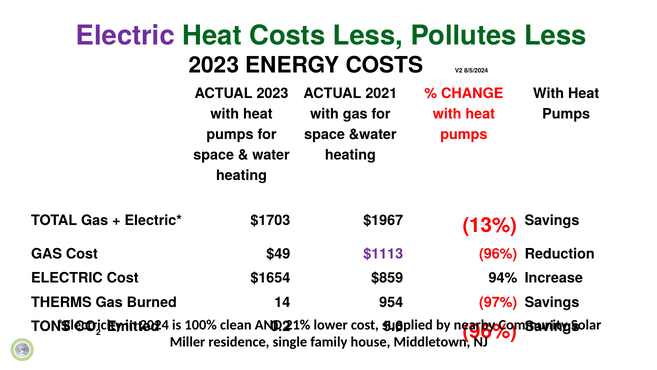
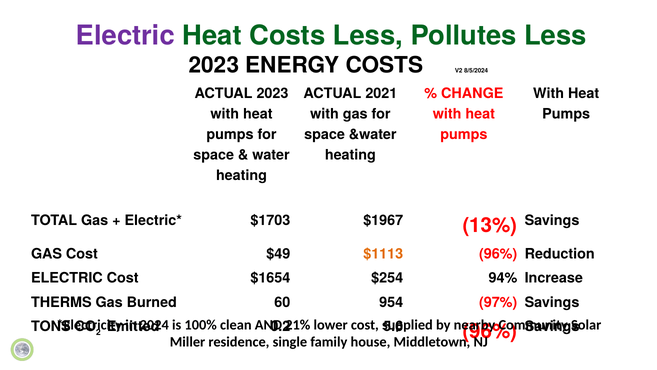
$1113 colour: purple -> orange (383, 253)
$859: $859 -> $254 (387, 278)
14: 14 -> 60 (282, 302)
